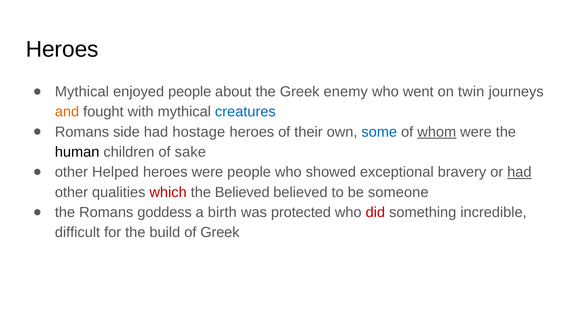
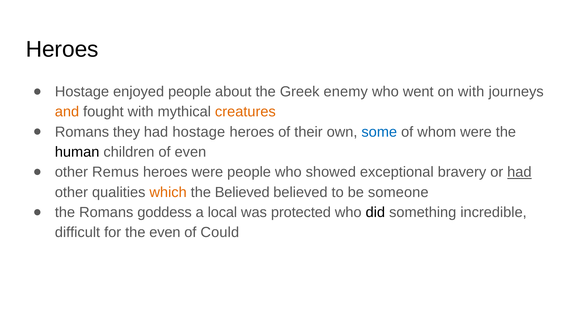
Mythical: Mythical -> Hostage (82, 92)
on twin: twin -> with (471, 92)
creatures colour: blue -> orange (245, 112)
side: side -> they (127, 132)
whom underline: present -> none (437, 132)
of sake: sake -> even (190, 152)
Helped: Helped -> Remus (115, 172)
which colour: red -> orange (168, 192)
birth: birth -> local (222, 212)
did colour: red -> black (375, 212)
the build: build -> even (165, 232)
of Greek: Greek -> Could (220, 232)
